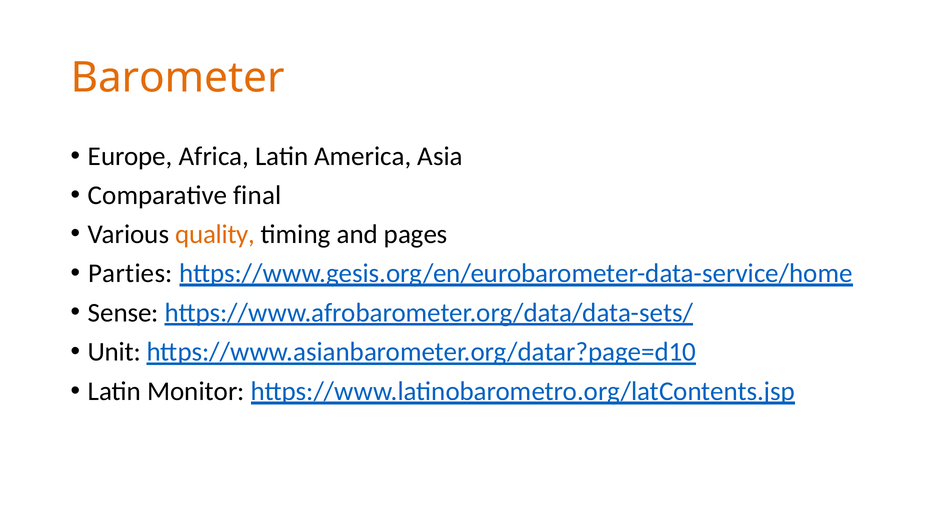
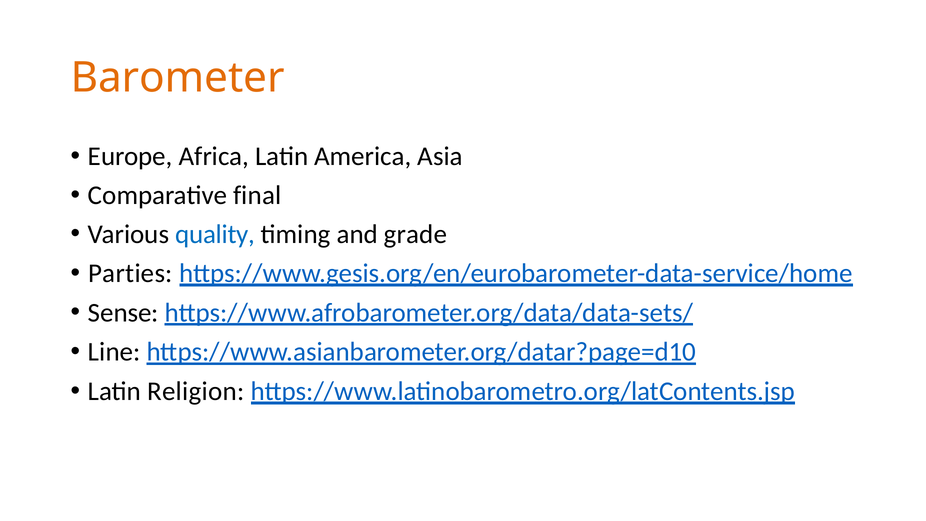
quality colour: orange -> blue (215, 234)
pages: pages -> grade (416, 234)
Unit: Unit -> Line (114, 352)
Monitor: Monitor -> Religion (196, 391)
